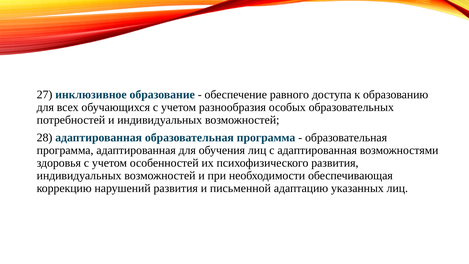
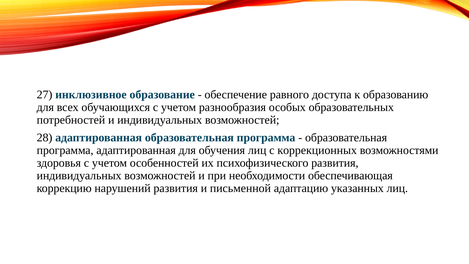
с адаптированная: адаптированная -> коррекционных (317, 150)
